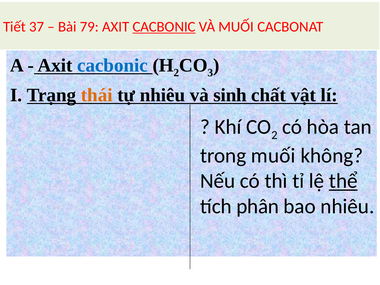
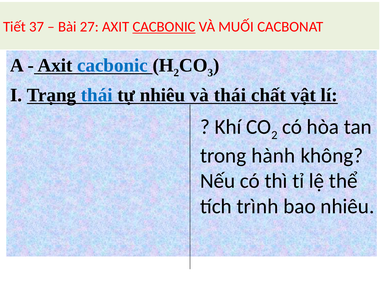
79: 79 -> 27 (89, 27)
thái colour: orange -> blue (97, 95)
và sinh: sinh -> thái (230, 95)
trong muối: muối -> hành (273, 156)
thể underline: present -> none (343, 181)
phân: phân -> trình (258, 206)
